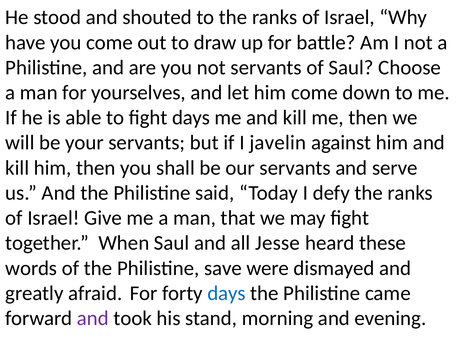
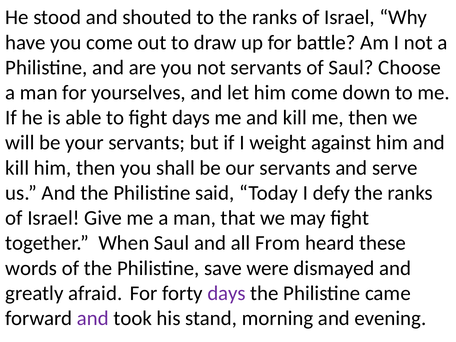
javelin: javelin -> weight (278, 143)
Jesse: Jesse -> From (278, 243)
days colour: blue -> purple (227, 293)
